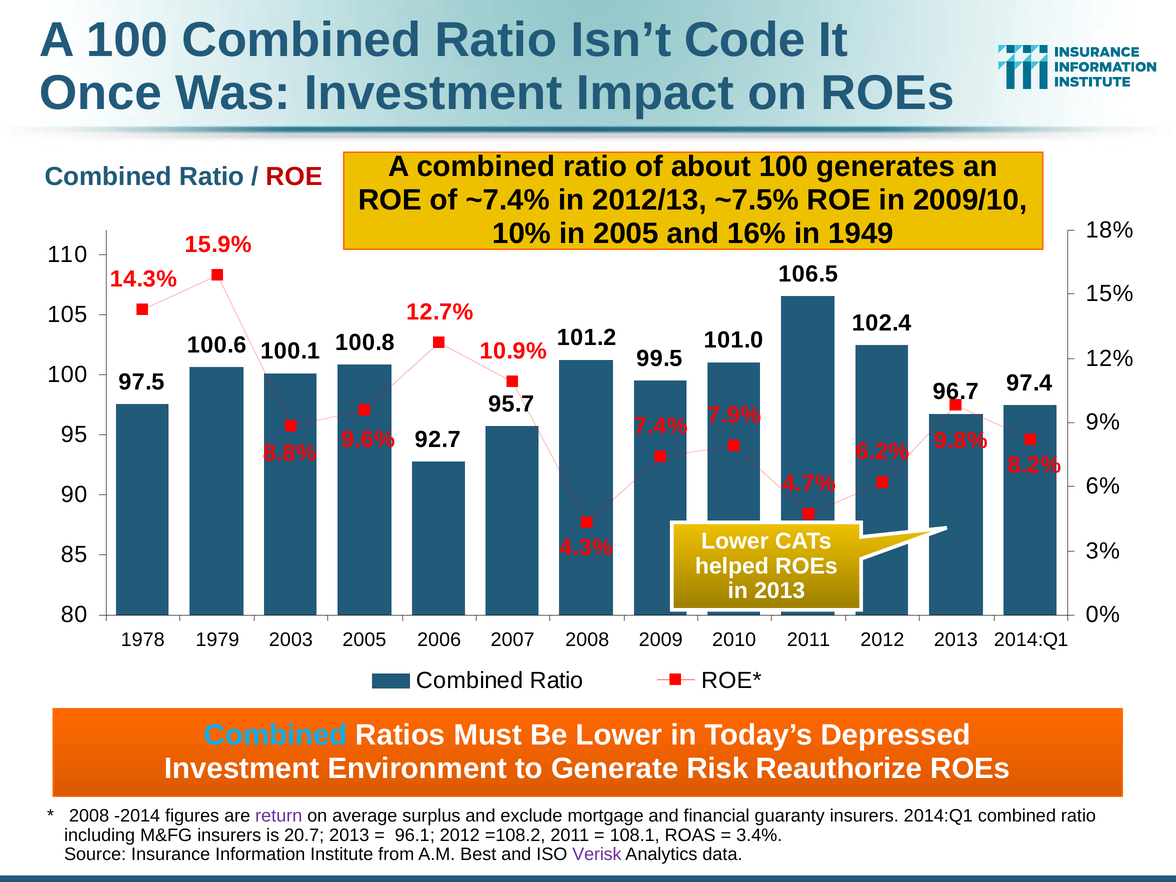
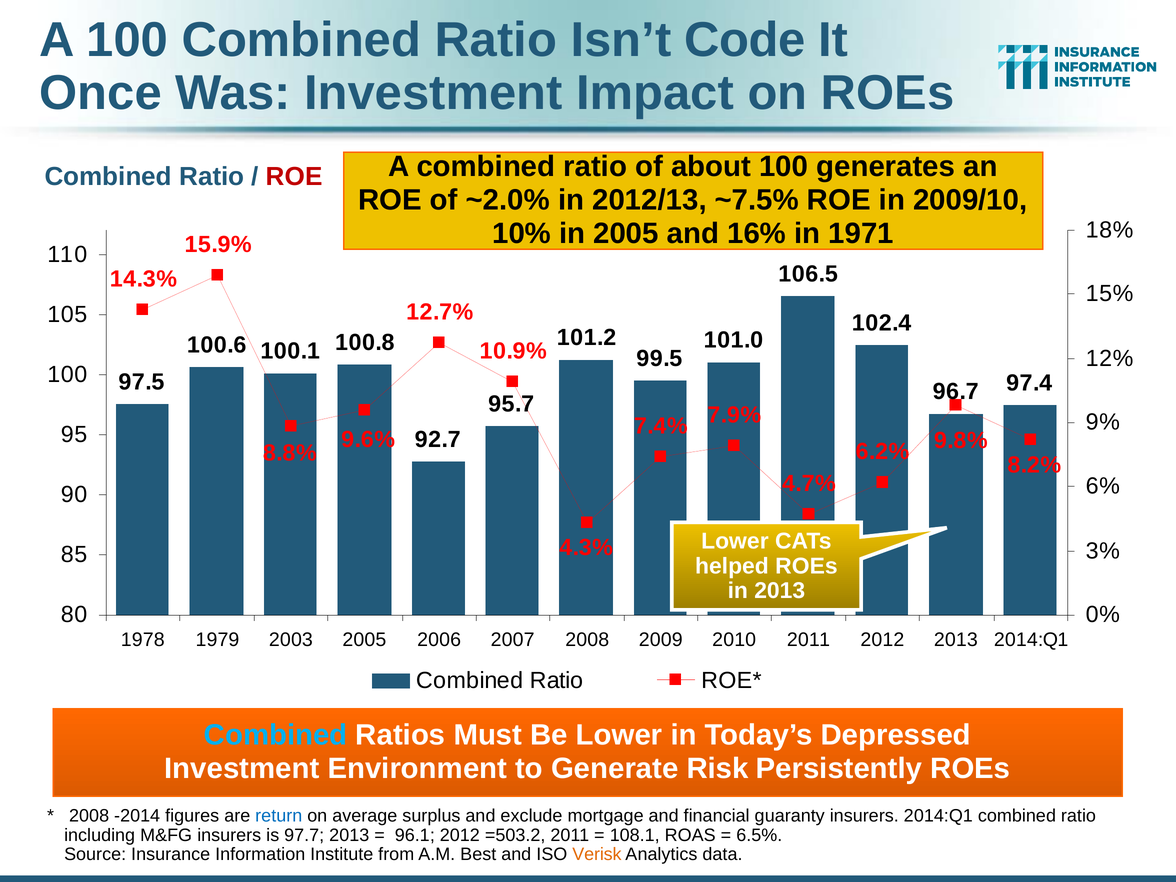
~7.4%: ~7.4% -> ~2.0% (508, 200)
1949: 1949 -> 1971 (861, 233)
Reauthorize: Reauthorize -> Persistently (839, 768)
return colour: purple -> blue (279, 816)
20.7: 20.7 -> 97.7 (304, 835)
=108.2: =108.2 -> =503.2 (515, 835)
3.4%: 3.4% -> 6.5% (759, 835)
Verisk colour: purple -> orange (597, 855)
